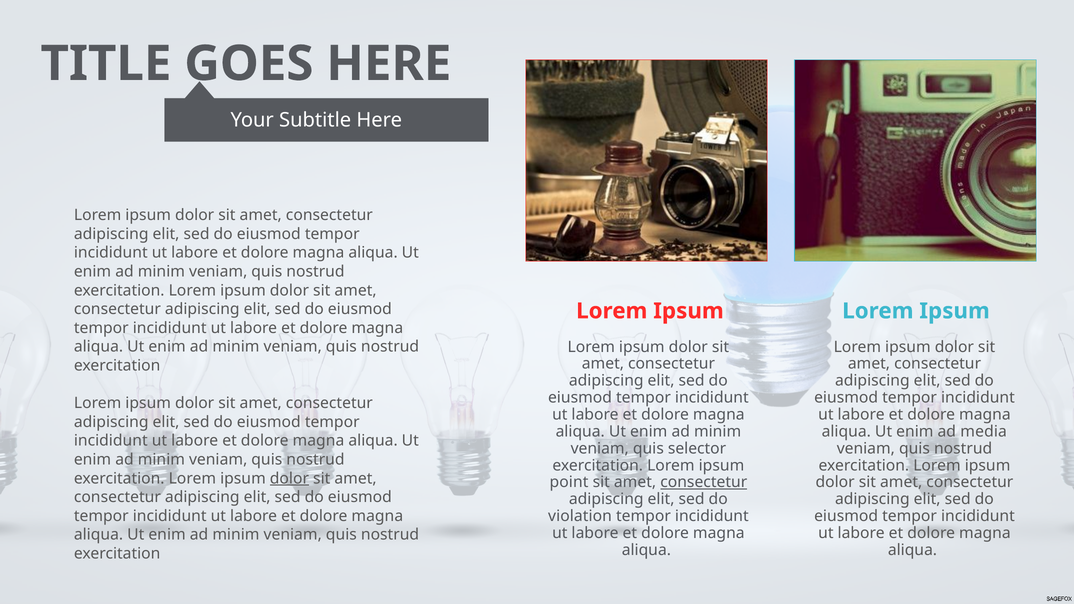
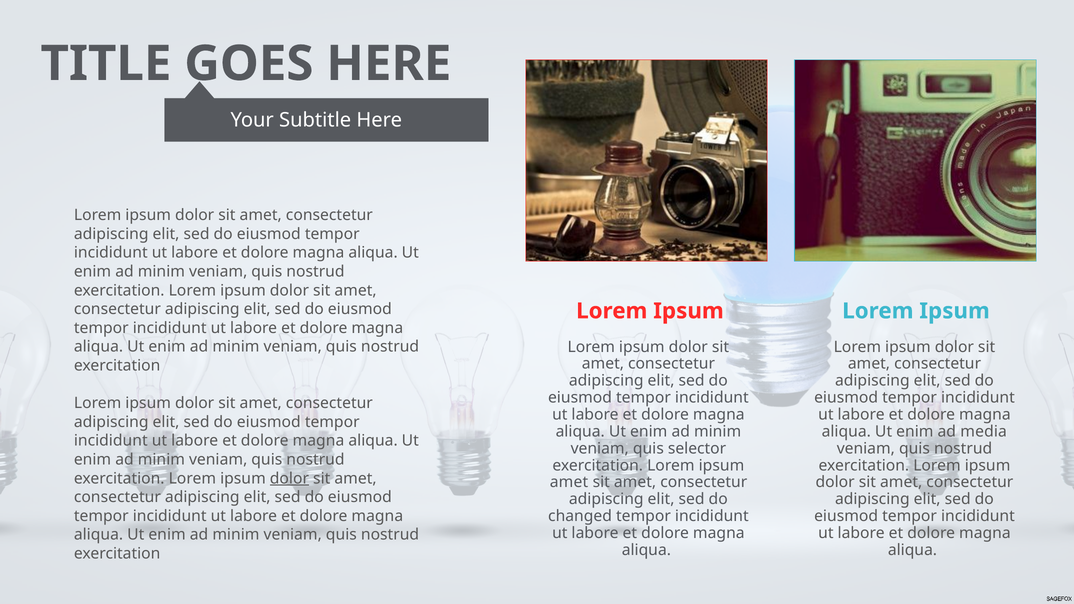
point: point -> amet (569, 482)
consectetur underline: present -> none (704, 482)
violation: violation -> changed (580, 516)
